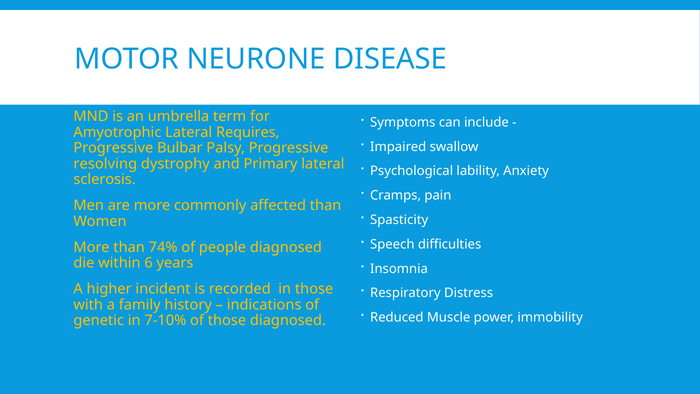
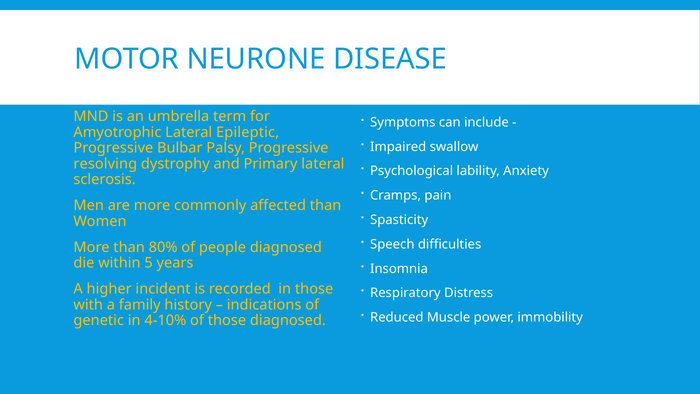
Requires: Requires -> Epileptic (248, 132)
74%: 74% -> 80% (163, 247)
6: 6 -> 5 (149, 263)
7-10%: 7-10% -> 4-10% (165, 320)
